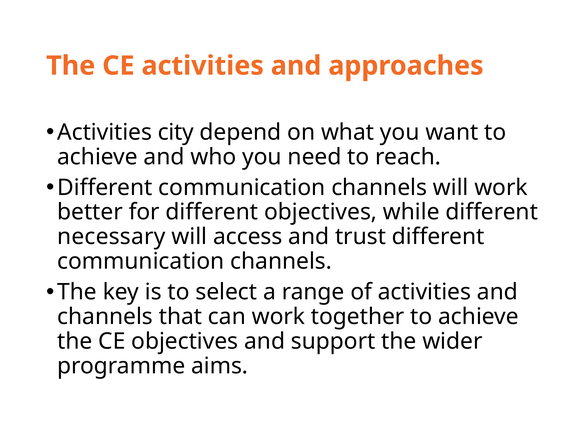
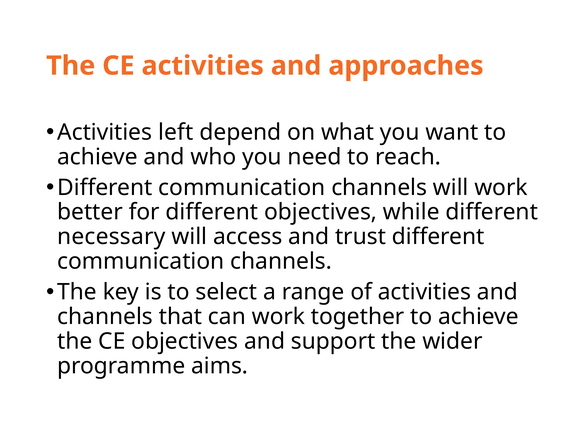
city: city -> left (176, 132)
